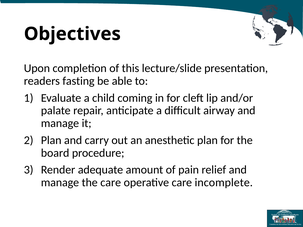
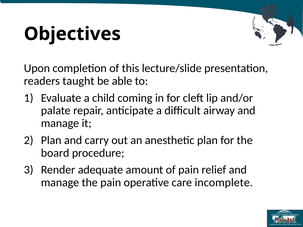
fasting: fasting -> taught (78, 81)
the care: care -> pain (111, 183)
